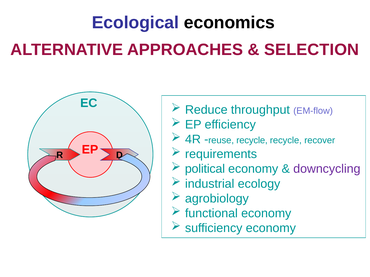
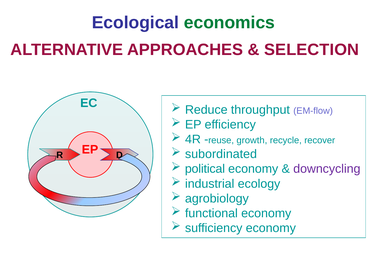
economics colour: black -> green (229, 23)
reuse recycle: recycle -> growth (252, 141)
requirements: requirements -> subordinated (221, 154)
